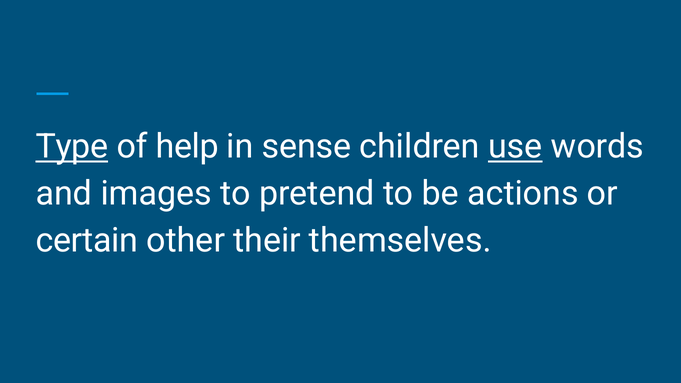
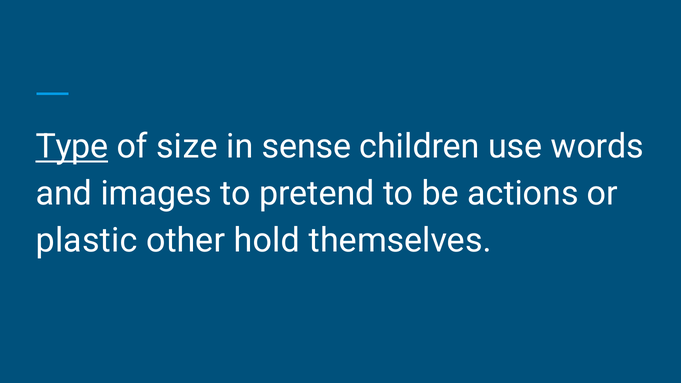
help: help -> size (187, 147)
use underline: present -> none (515, 147)
certain: certain -> plastic (87, 241)
their: their -> hold (267, 241)
